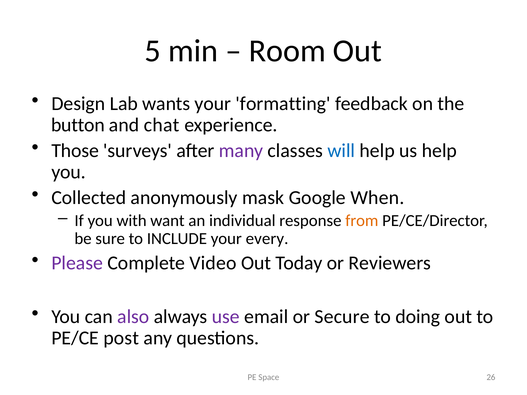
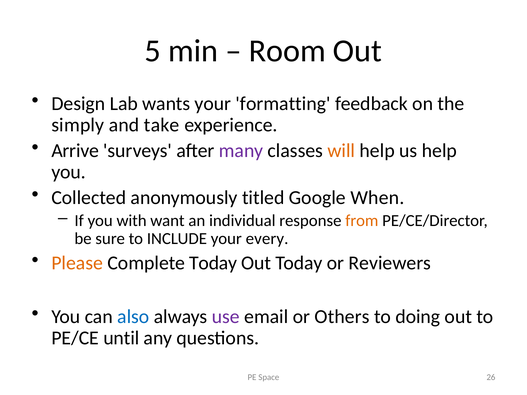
button: button -> simply (78, 125)
chat: chat -> take (162, 125)
Those: Those -> Arrive (75, 151)
will colour: blue -> orange (341, 151)
mask: mask -> titled (263, 198)
Please colour: purple -> orange (77, 263)
Complete Video: Video -> Today (213, 263)
also colour: purple -> blue (133, 317)
Secure: Secure -> Others (342, 317)
post: post -> until (121, 338)
